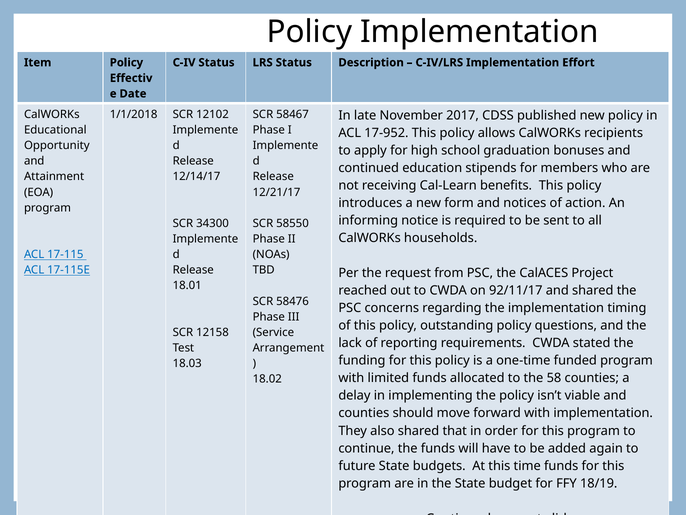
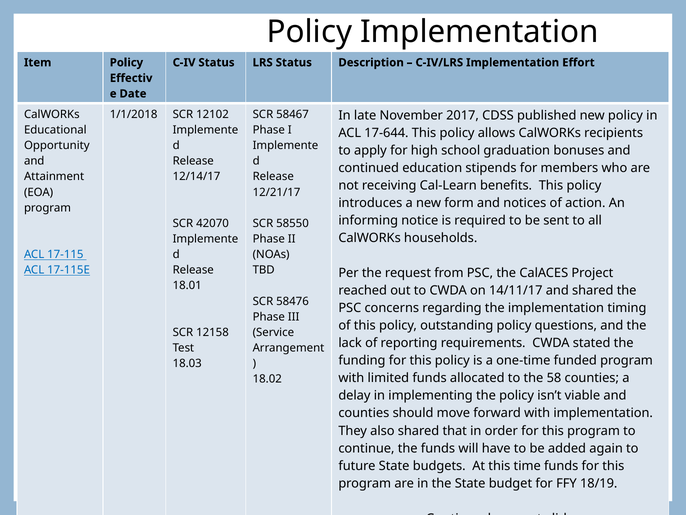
17-952: 17-952 -> 17-644 (386, 133)
34300: 34300 -> 42070 (213, 223)
92/11/17: 92/11/17 -> 14/11/17 (516, 290)
